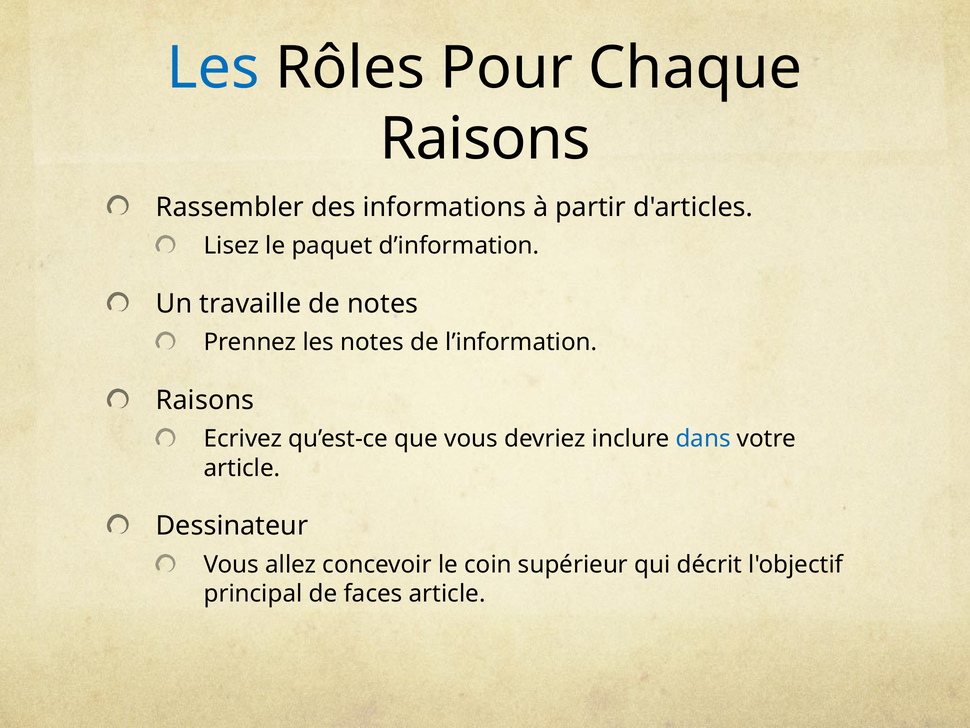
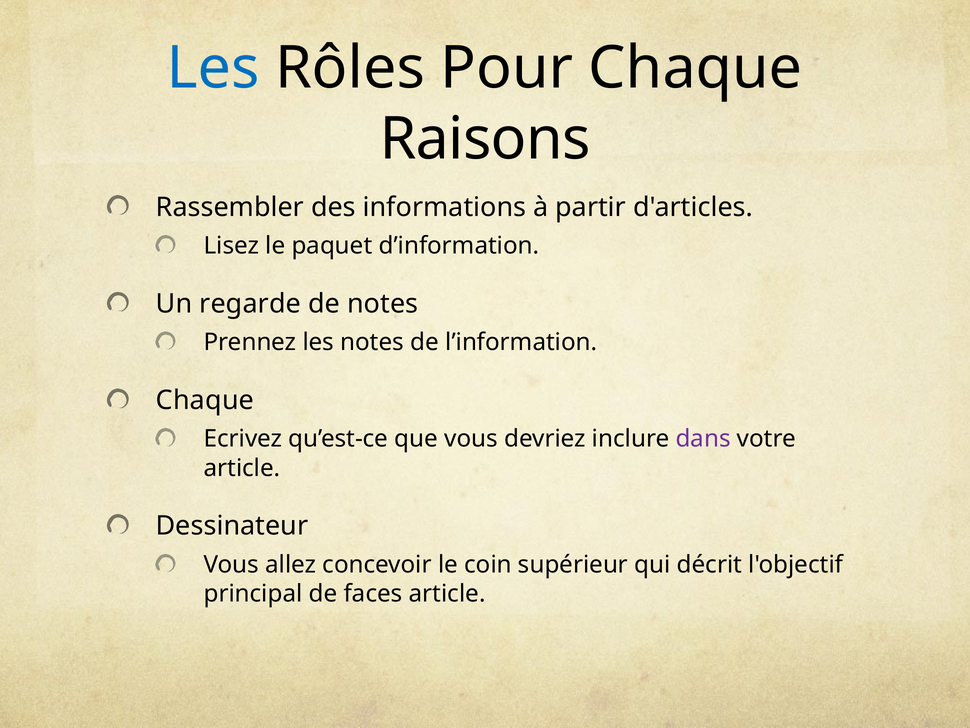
travaille: travaille -> regarde (250, 303)
Raisons: Raisons -> Chaque (205, 400)
dans colour: blue -> purple (703, 439)
